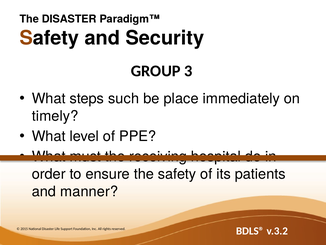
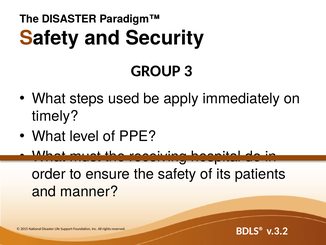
such: such -> used (124, 98)
place: place -> apply (181, 98)
